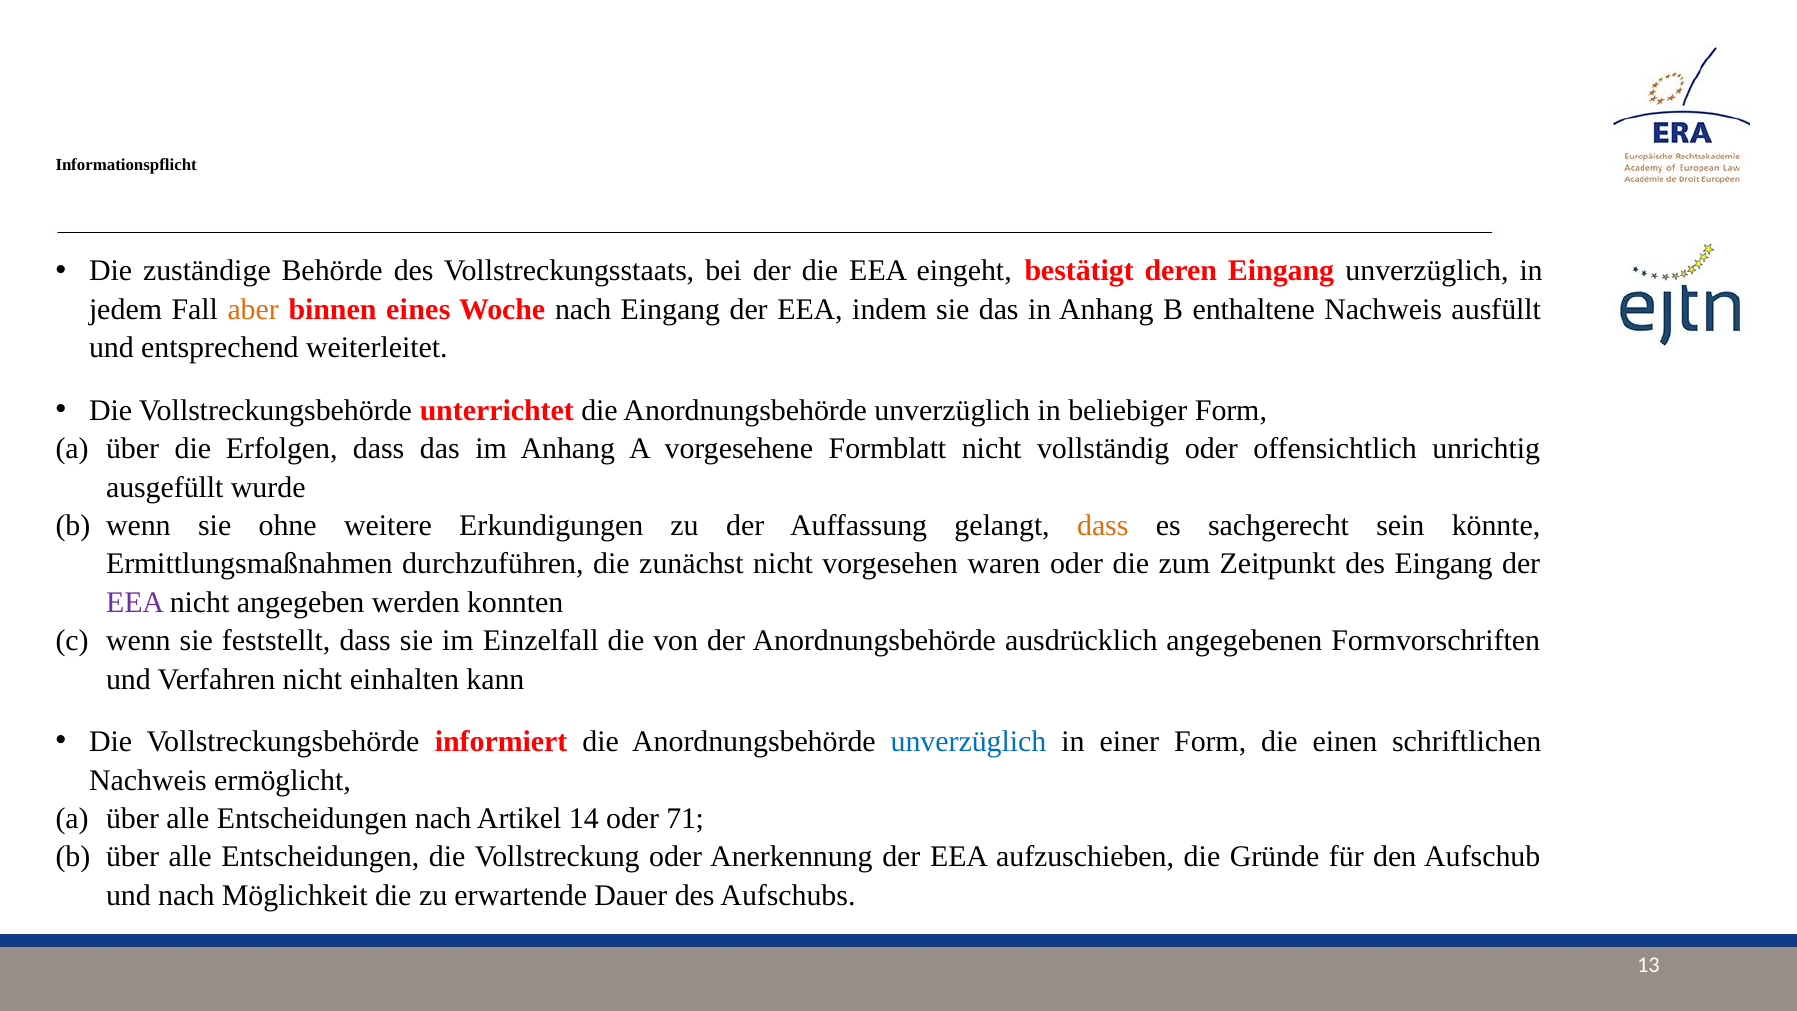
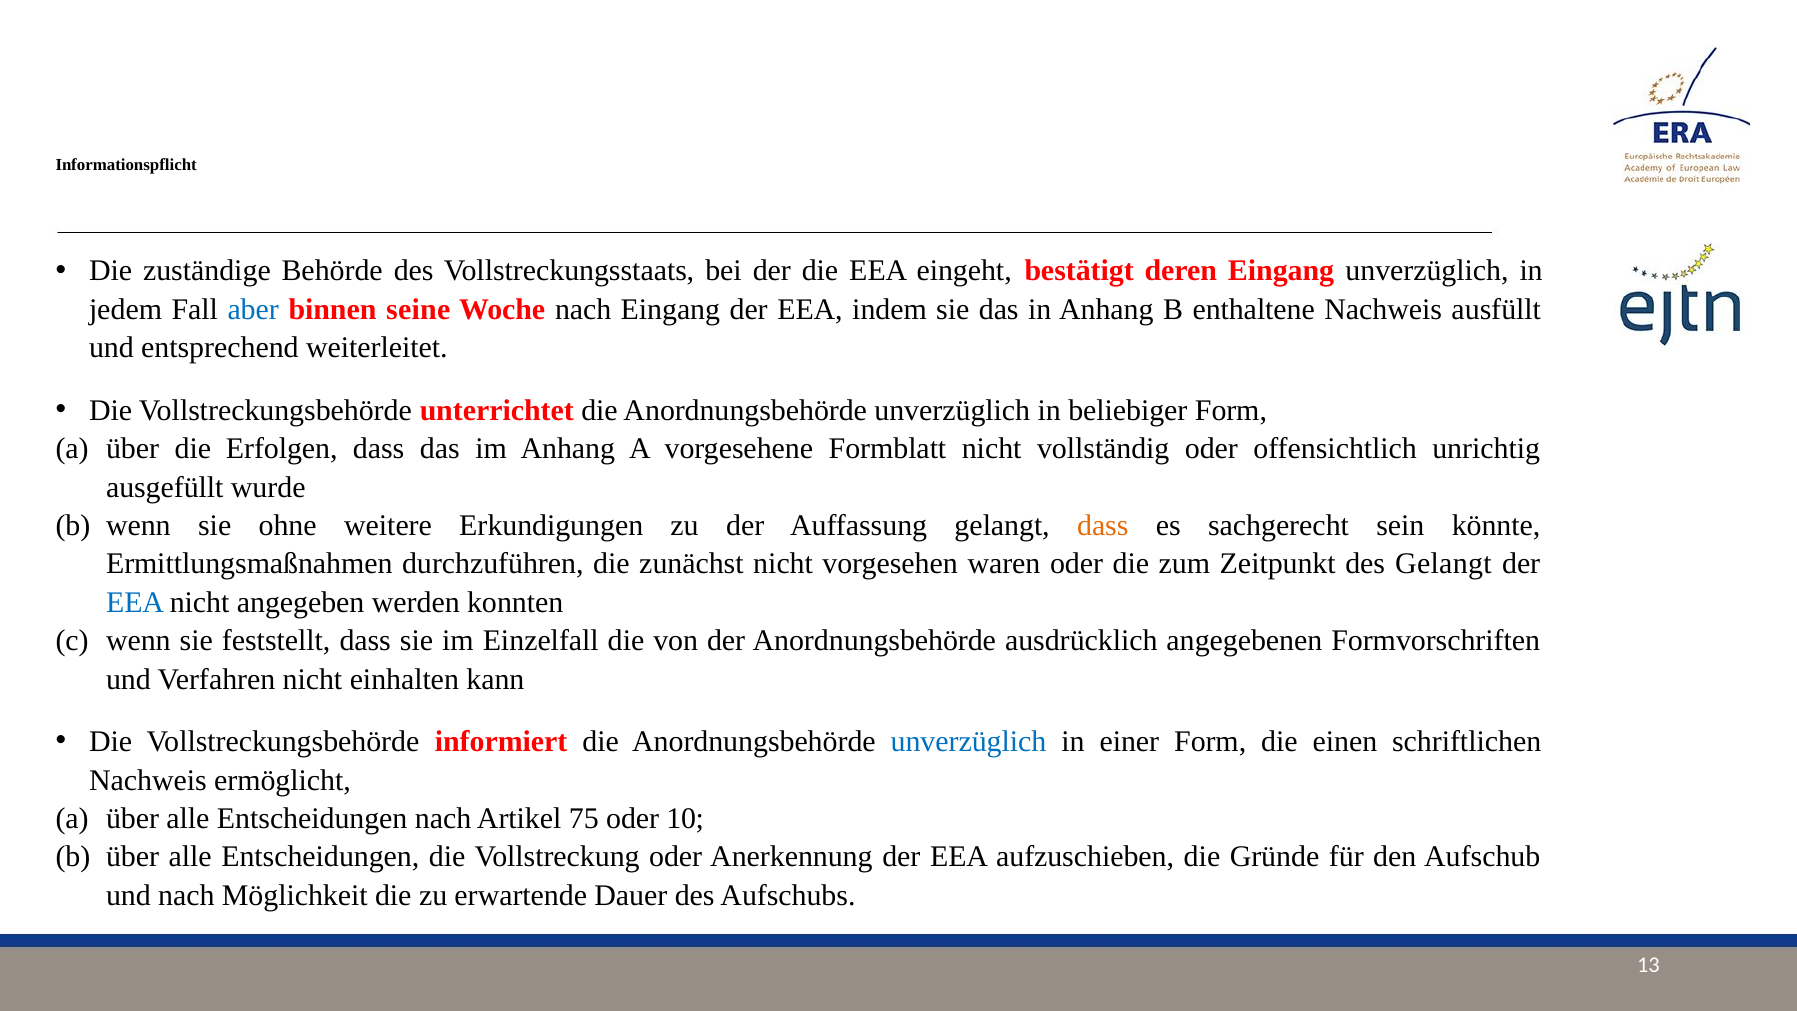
aber colour: orange -> blue (253, 309)
eines: eines -> seine (418, 309)
des Eingang: Eingang -> Gelangt (1443, 564)
EEA colour: purple -> blue (135, 602)
14: 14 -> 75 (584, 819)
71: 71 -> 10 (685, 819)
